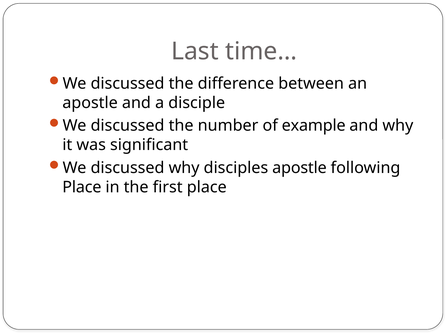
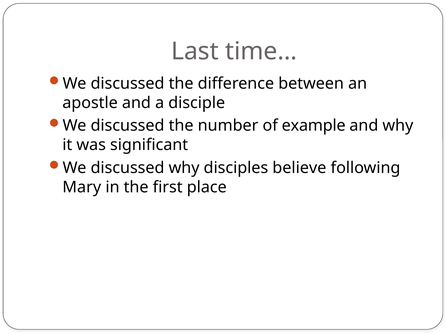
disciples apostle: apostle -> believe (299, 168)
Place: Place -> Mary (82, 187)
